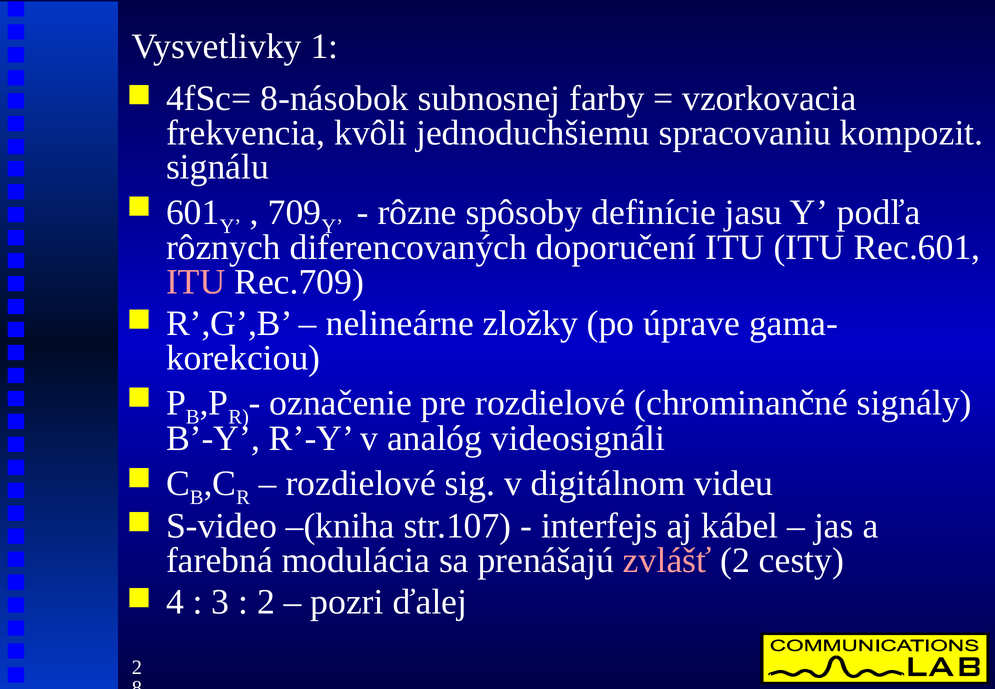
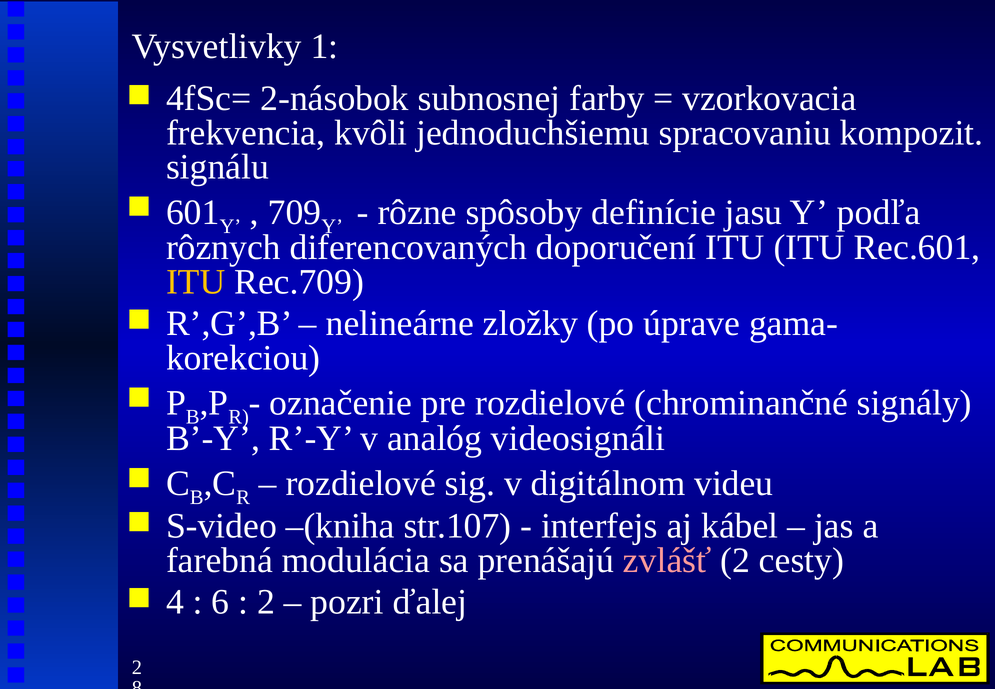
8-násobok: 8-násobok -> 2-násobok (335, 98)
ITU colour: pink -> yellow (196, 282)
3: 3 -> 6 (220, 602)
